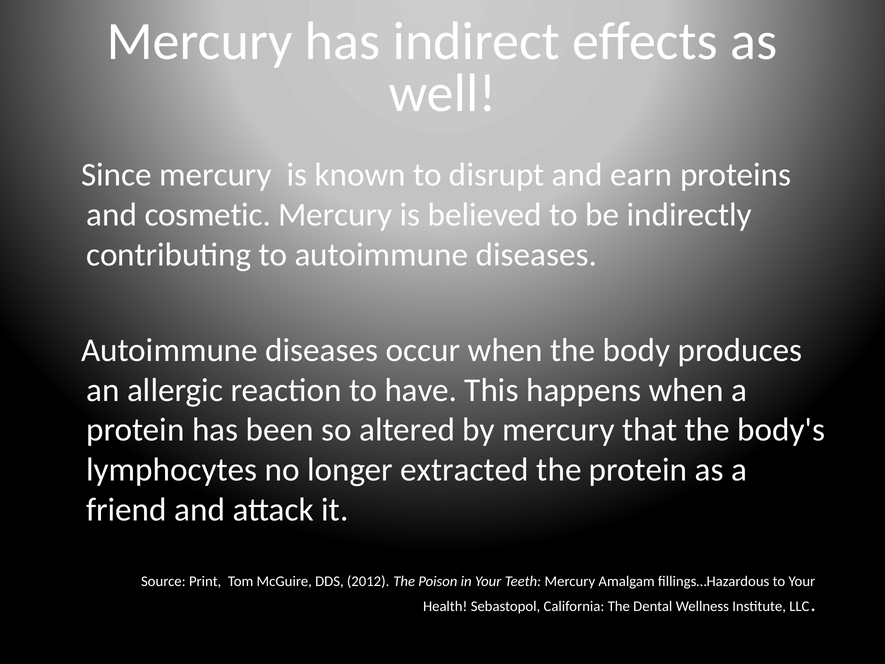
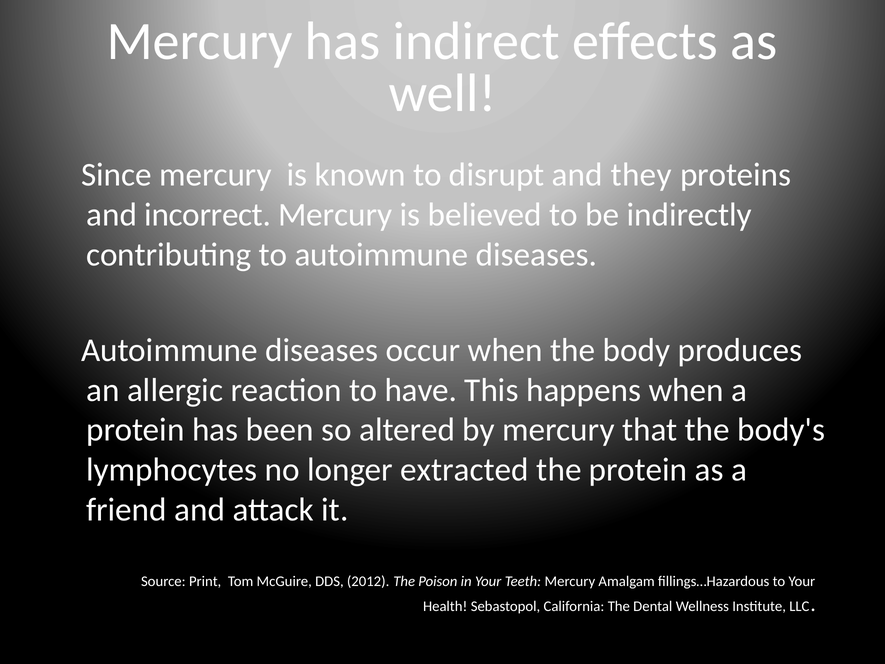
earn: earn -> they (641, 175)
cosmetic: cosmetic -> incorrect (208, 215)
